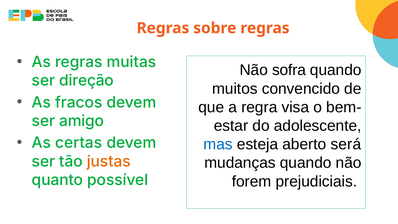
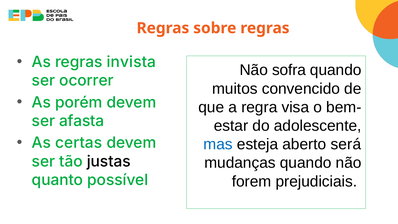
muitas: muitas -> invista (131, 62)
direção: direção -> ocorrer (86, 81)
fracos: fracos -> porém (79, 102)
amigo: amigo -> afasta (82, 121)
justas colour: orange -> black (109, 161)
